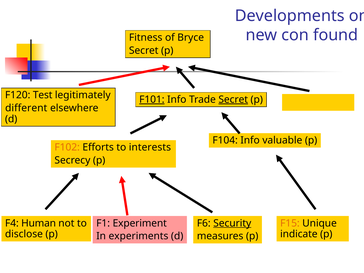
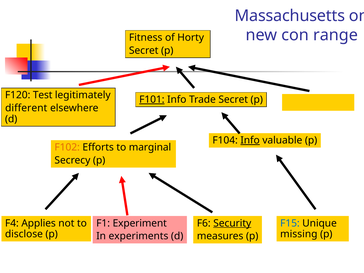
Developments: Developments -> Massachusetts (290, 16)
found: found -> range (336, 35)
Bryce: Bryce -> Horty (191, 38)
Secret underline: present -> none (233, 100)
Info underline: none -> present (250, 140)
interests: interests -> marginal (150, 147)
Human: Human -> Applies (39, 223)
F15 colour: orange -> blue (290, 223)
indicate: indicate -> missing (299, 234)
